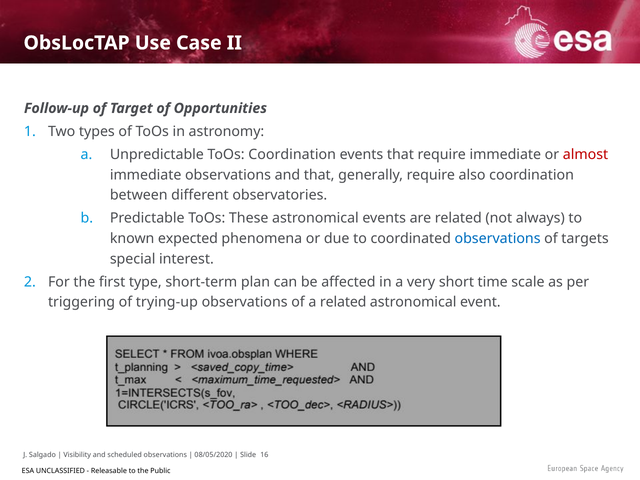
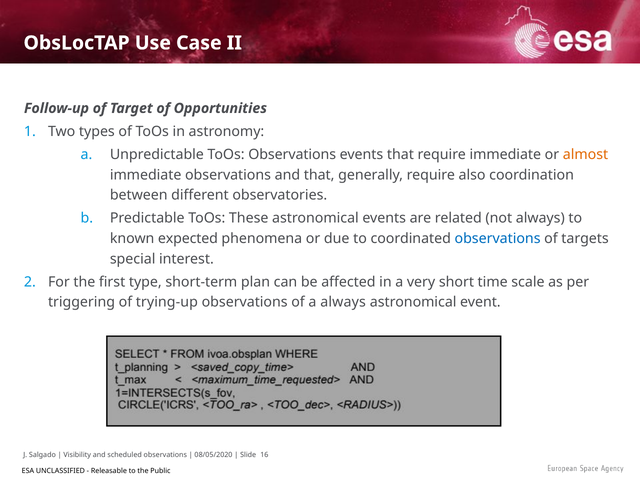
ToOs Coordination: Coordination -> Observations (292, 155)
almost colour: red -> orange (586, 155)
a related: related -> always (343, 302)
